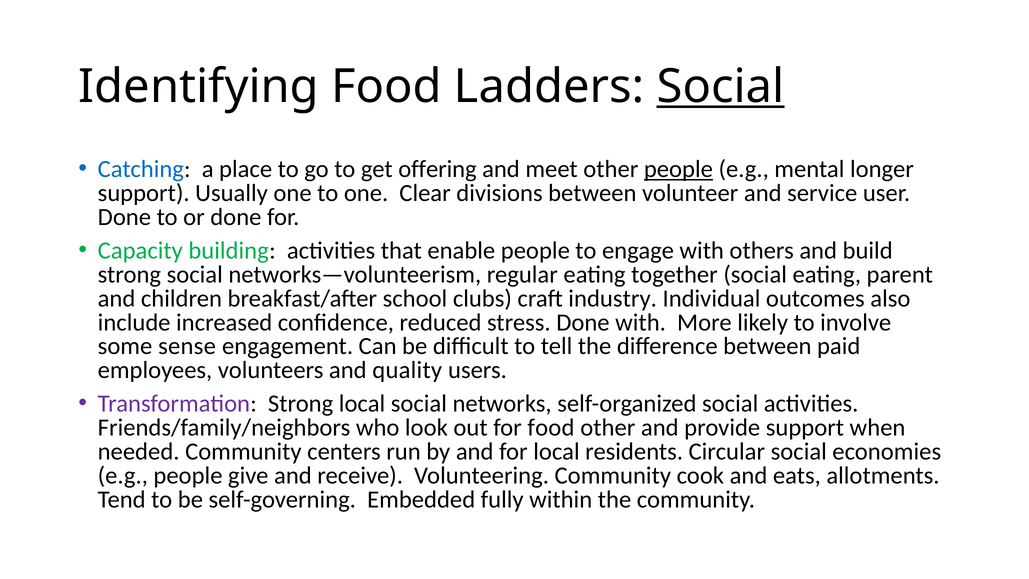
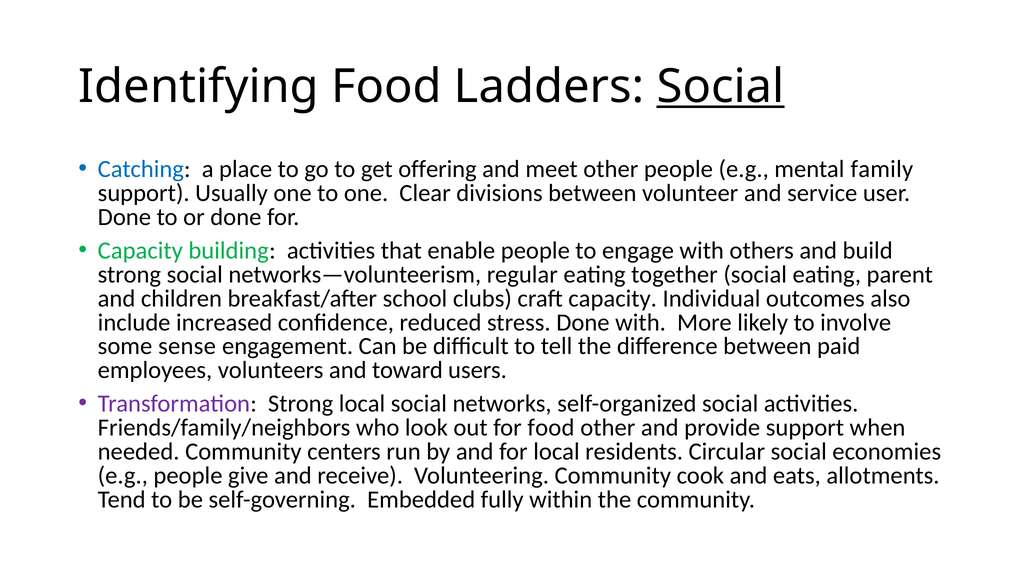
people underline: present -> none (678, 169)
longer: longer -> family (882, 169)
craft industry: industry -> capacity (613, 298)
quality: quality -> toward (407, 370)
